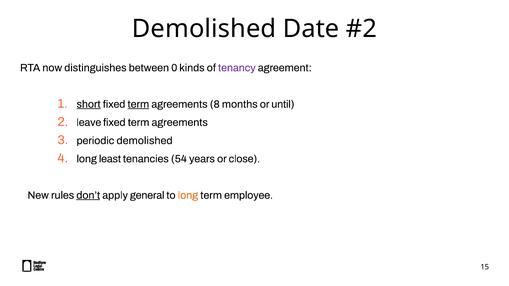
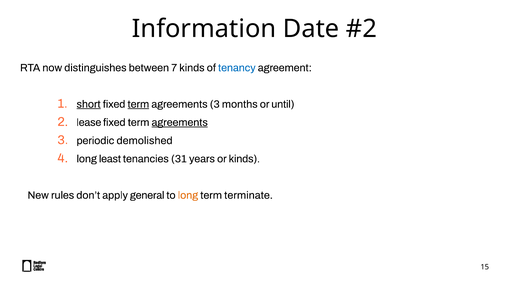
Demolished: Demolished -> Information (204, 29)
0: 0 -> 7 (174, 68)
tenancy colour: purple -> blue (237, 68)
8: 8 -> 3 (215, 104)
leave: leave -> lease (89, 123)
agreements underline: none -> present (180, 123)
54: 54 -> 31 (179, 159)
or close: close -> kinds (244, 159)
don’t underline: present -> none (88, 195)
employee: employee -> terminate (248, 195)
